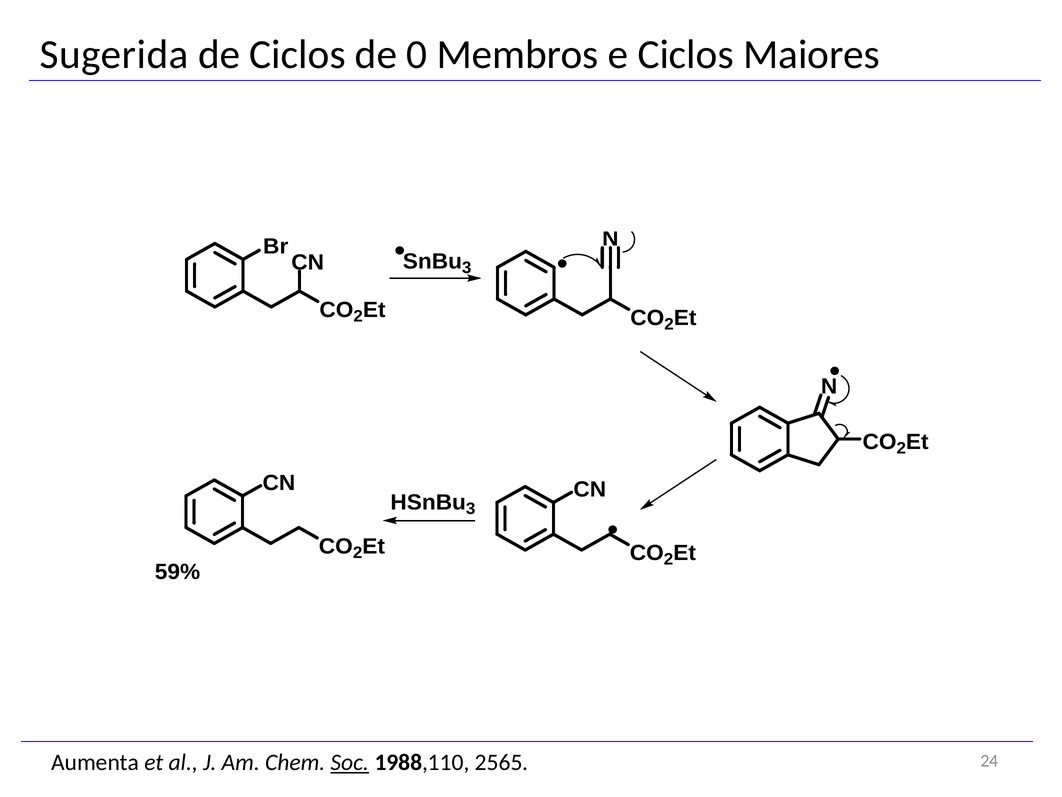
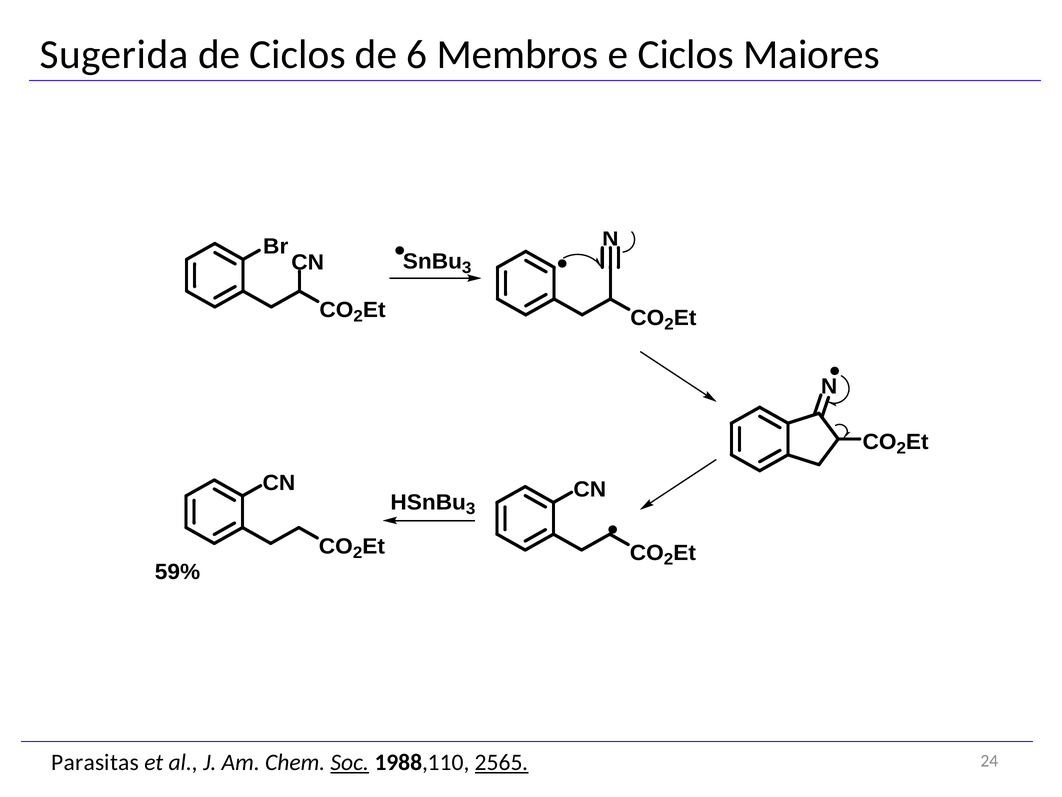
0: 0 -> 6 (417, 55)
Aumenta: Aumenta -> Parasitas (95, 762)
2565 underline: none -> present (502, 762)
